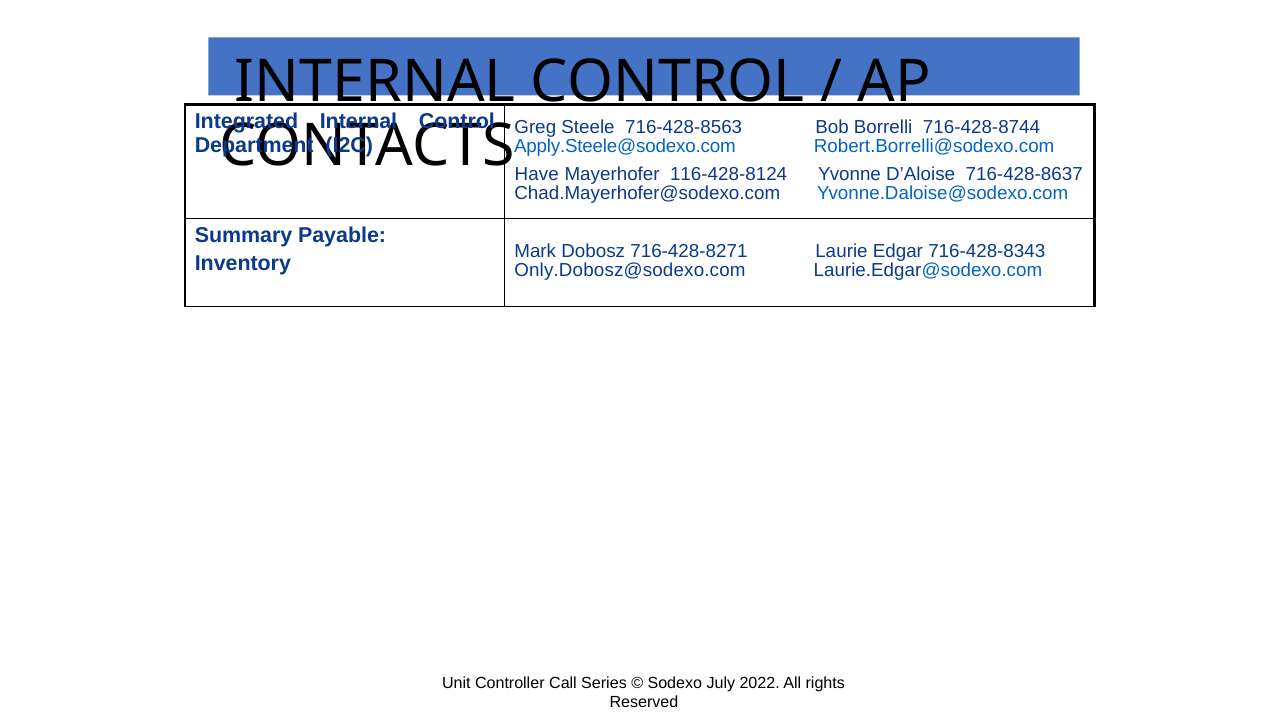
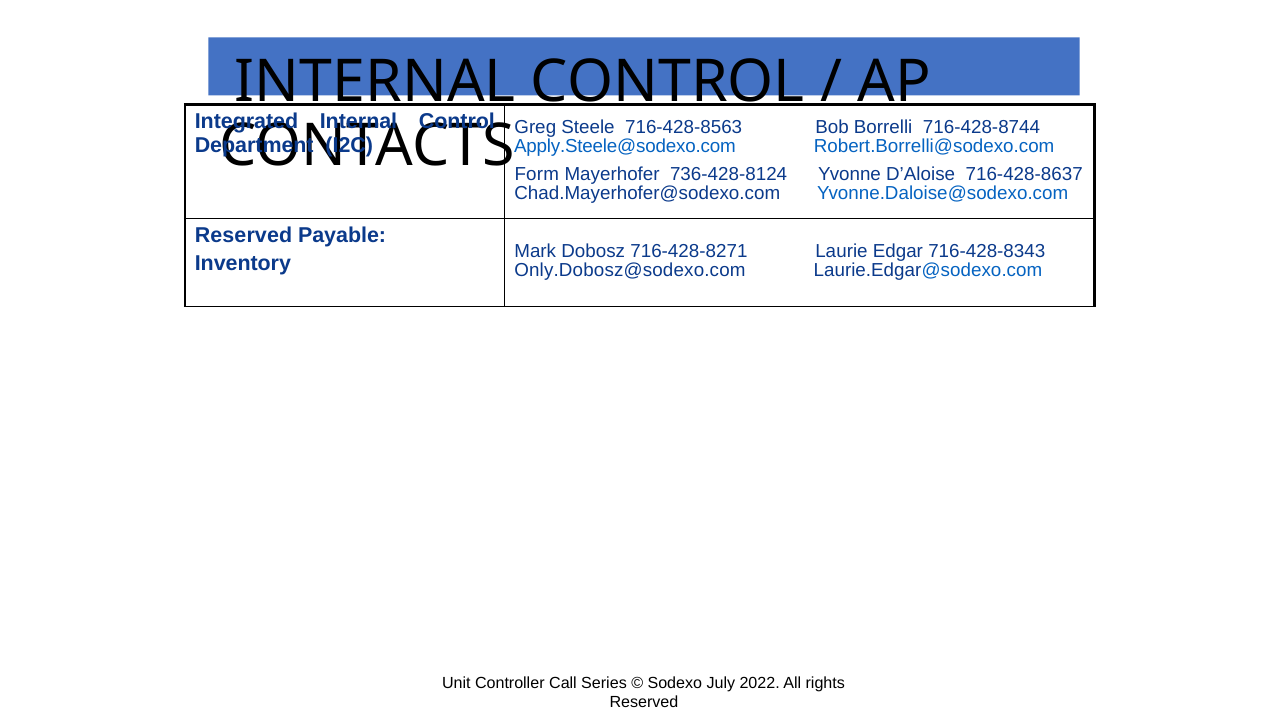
Have: Have -> Form (537, 174)
116-428-8124: 116-428-8124 -> 736-428-8124 (729, 174)
Summary: Summary -> Reserved (243, 236)
